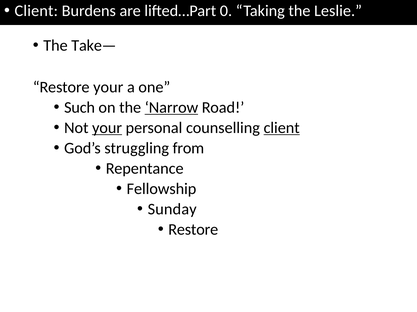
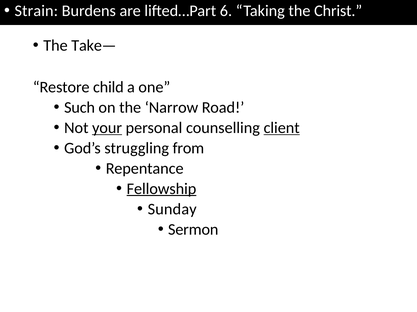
Client: Client -> Strain (36, 11)
0: 0 -> 6 (226, 11)
Leslie: Leslie -> Christ (338, 11)
Restore your: your -> child (108, 87)
Narrow underline: present -> none (171, 108)
Fellowship underline: none -> present (162, 189)
Restore: Restore -> Sermon (193, 230)
